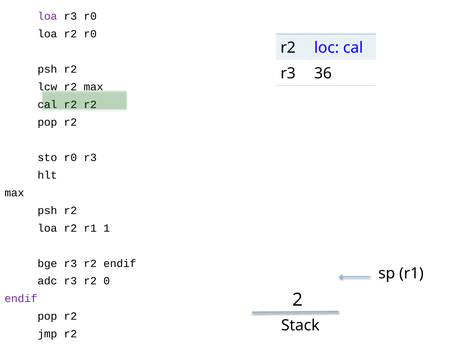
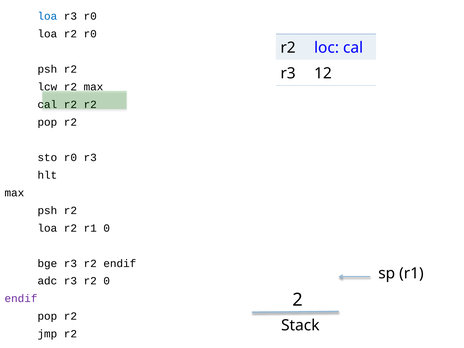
loa colour: purple -> blue (47, 16)
36: 36 -> 12 (323, 73)
r1 1: 1 -> 0 (107, 228)
